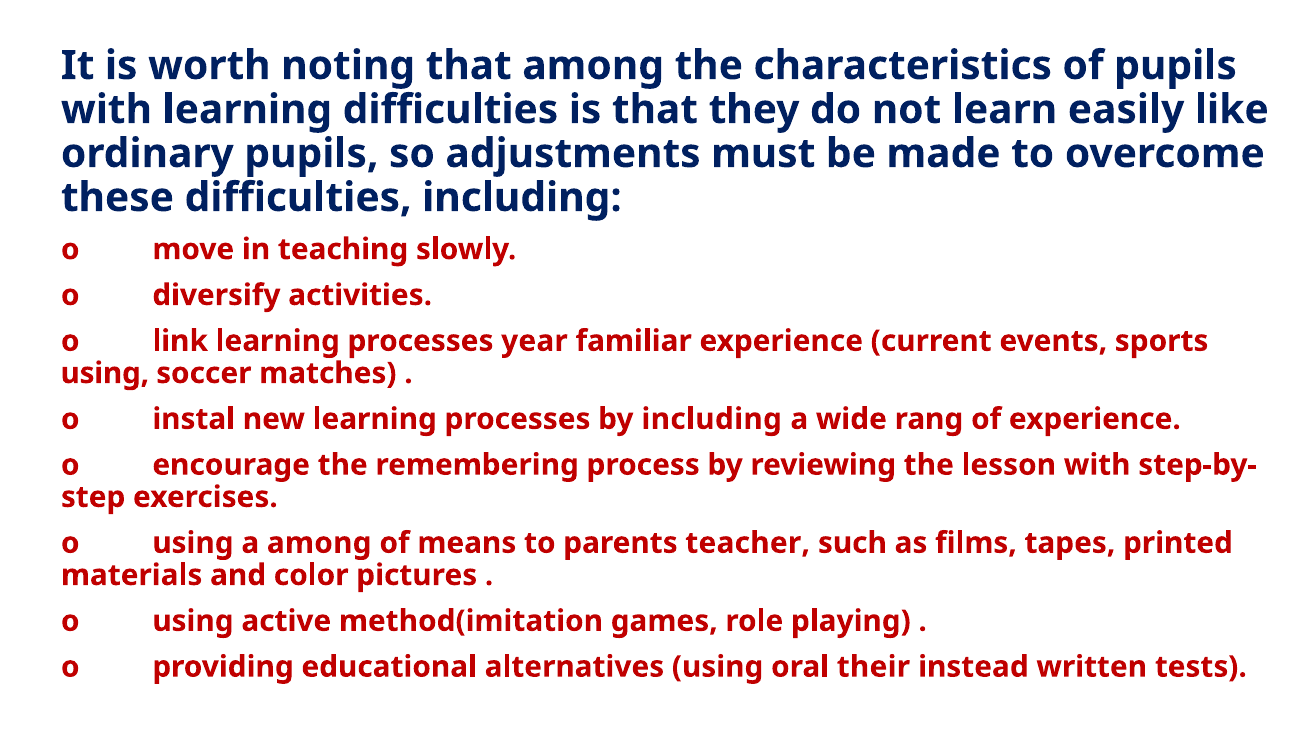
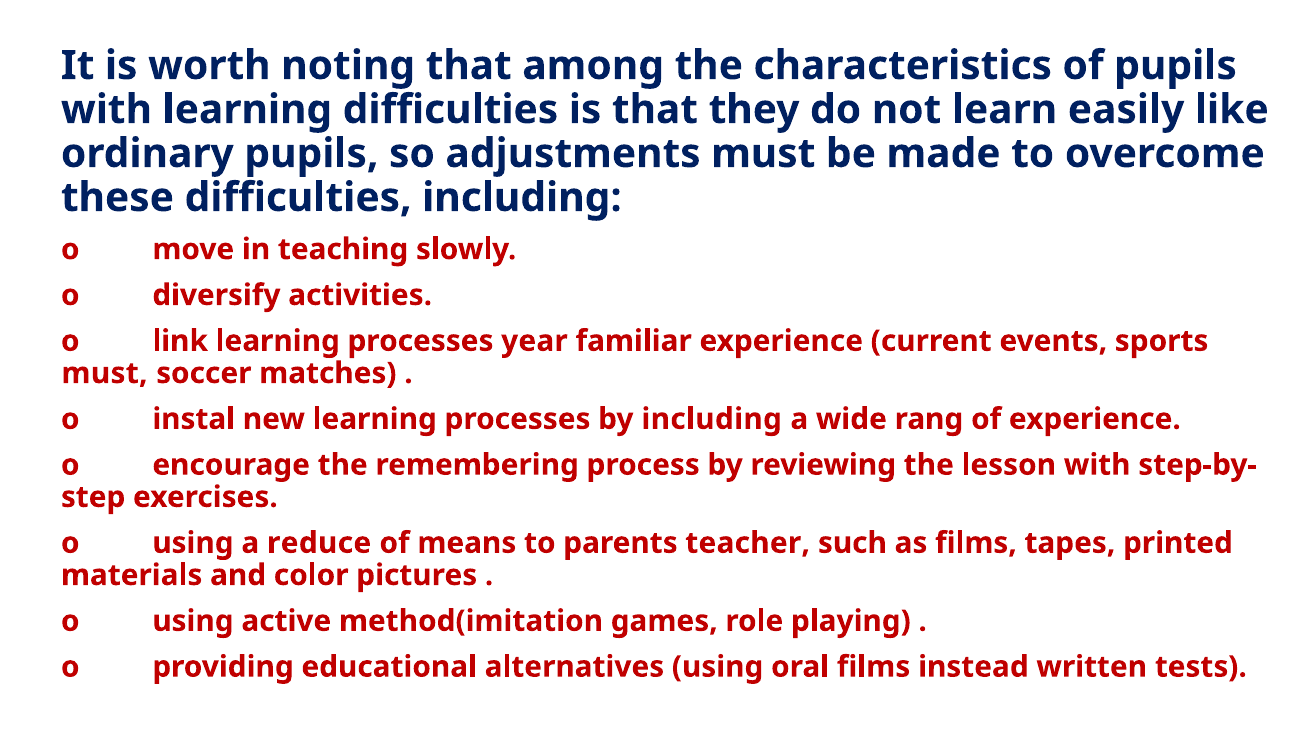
using: using -> must (104, 373)
a among: among -> reduce (319, 543)
oral their: their -> films (874, 667)
